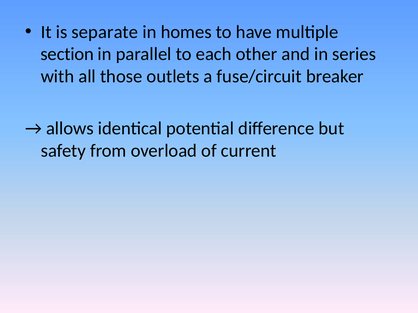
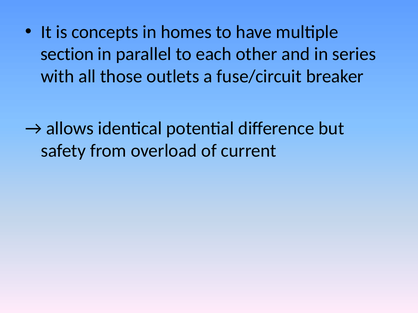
separate: separate -> concepts (105, 32)
